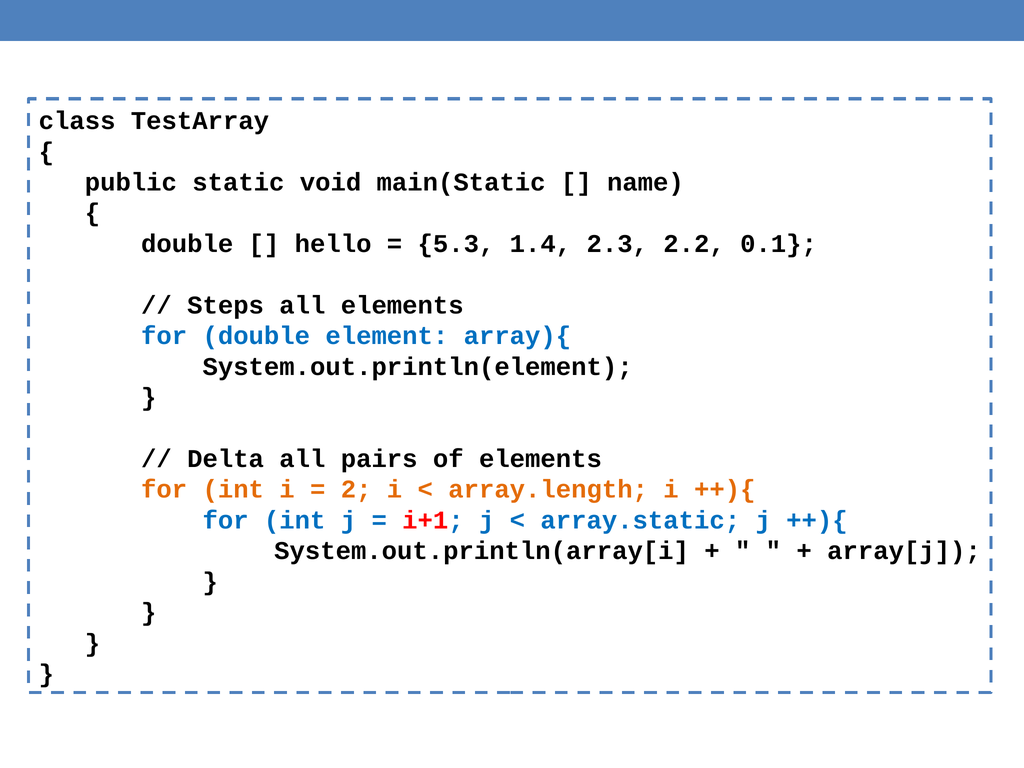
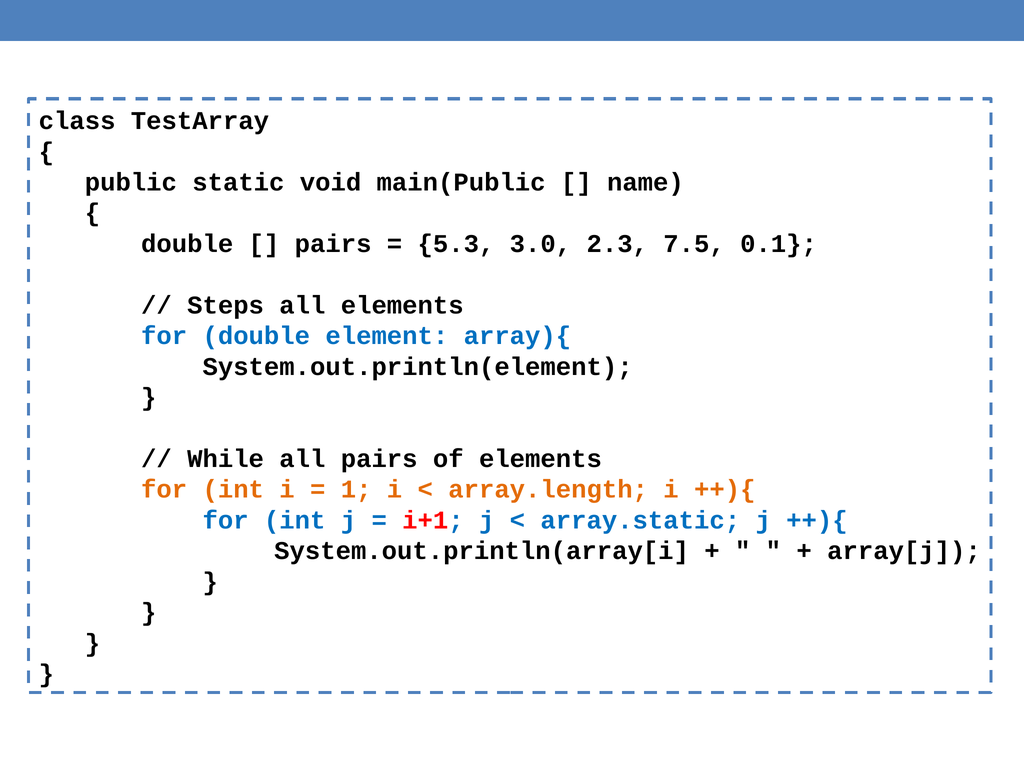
main(Static: main(Static -> main(Public (461, 182)
hello: hello -> pairs (333, 244)
1.4: 1.4 -> 3.0 (540, 244)
2.2: 2.2 -> 7.5 (694, 244)
Delta: Delta -> While (226, 459)
2: 2 -> 1 (356, 490)
